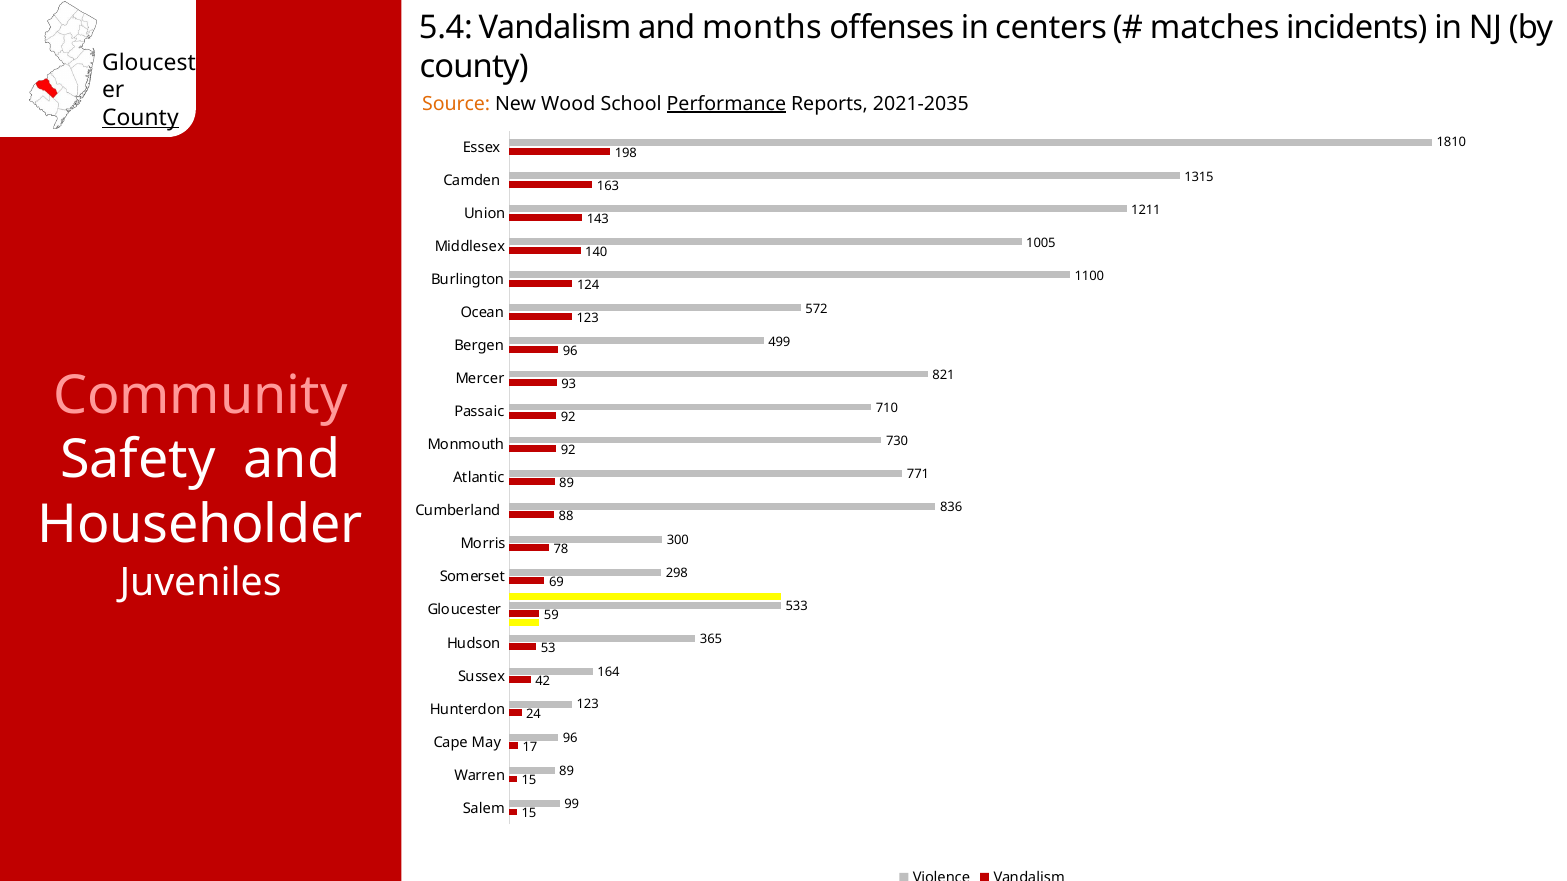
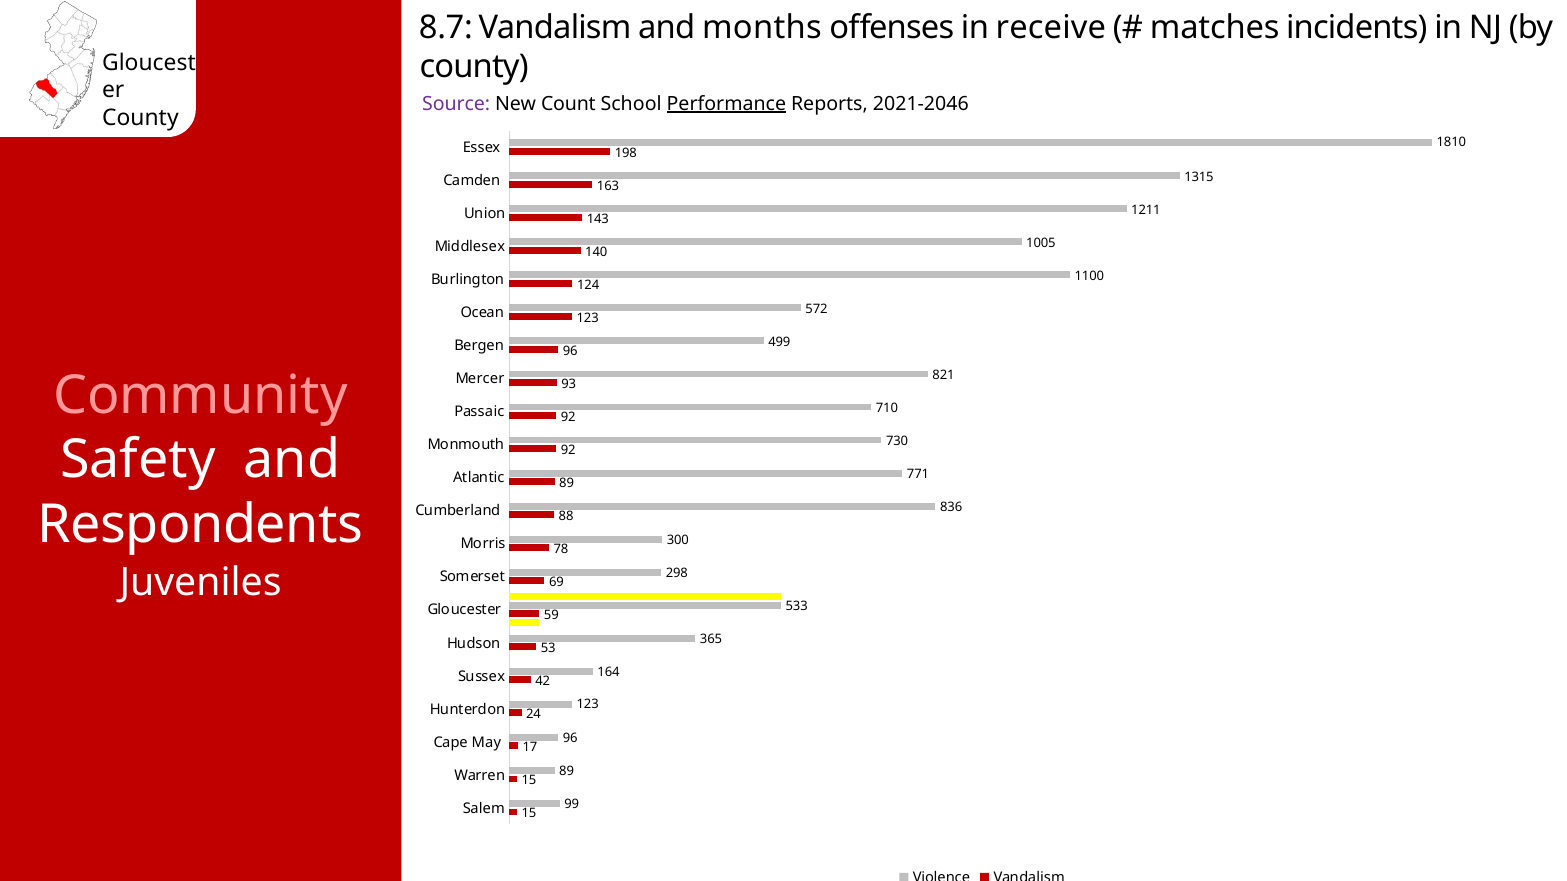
5.4: 5.4 -> 8.7 (446, 28)
centers: centers -> receive (1051, 28)
Source colour: orange -> purple (456, 104)
Wood: Wood -> Count (568, 104)
2021-2035: 2021-2035 -> 2021-2046 (921, 104)
County underline: present -> none (140, 118)
Householder: Householder -> Respondents (201, 525)
